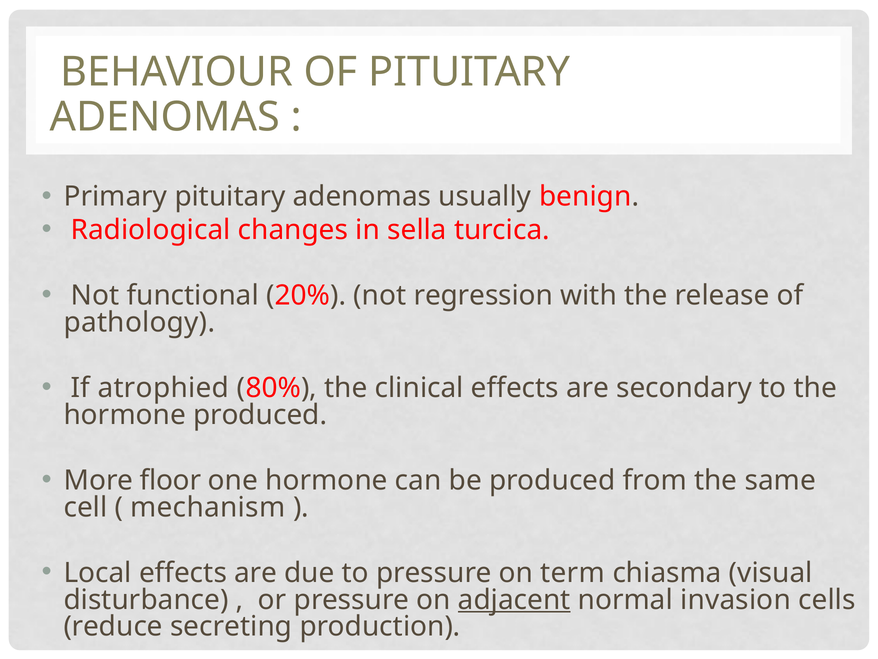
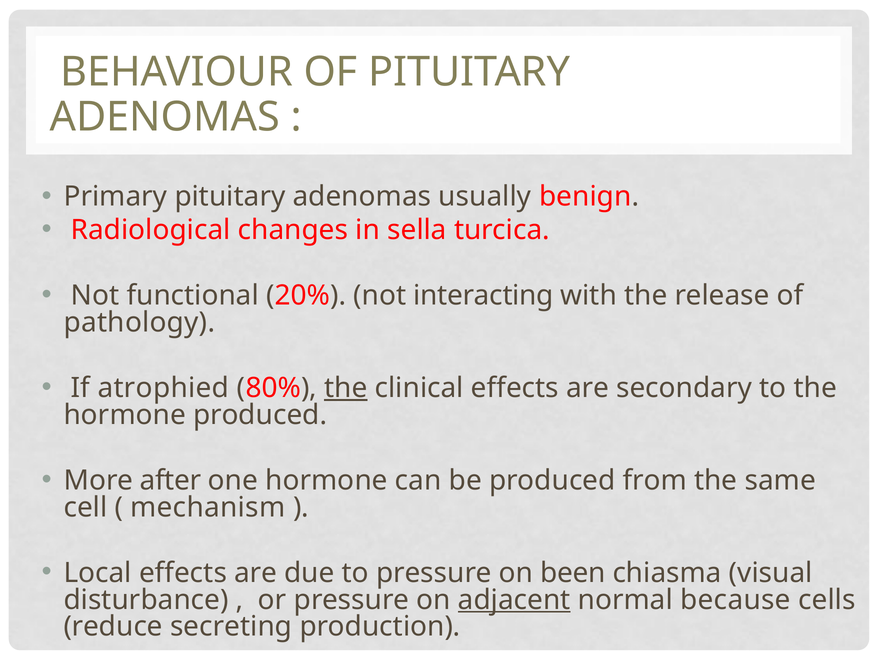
regression: regression -> interacting (483, 295)
the underline: none -> present (346, 388)
floor: floor -> after (171, 480)
term: term -> been (573, 572)
invasion: invasion -> because (736, 599)
